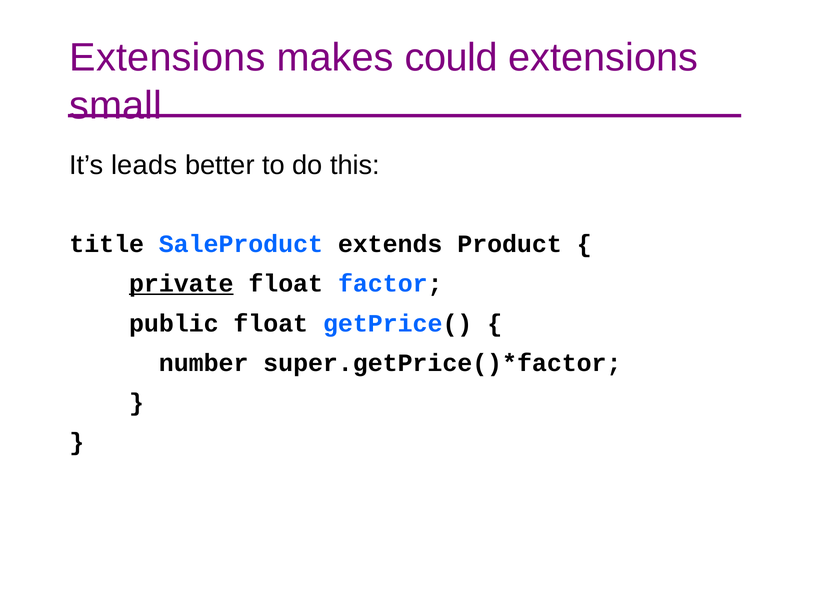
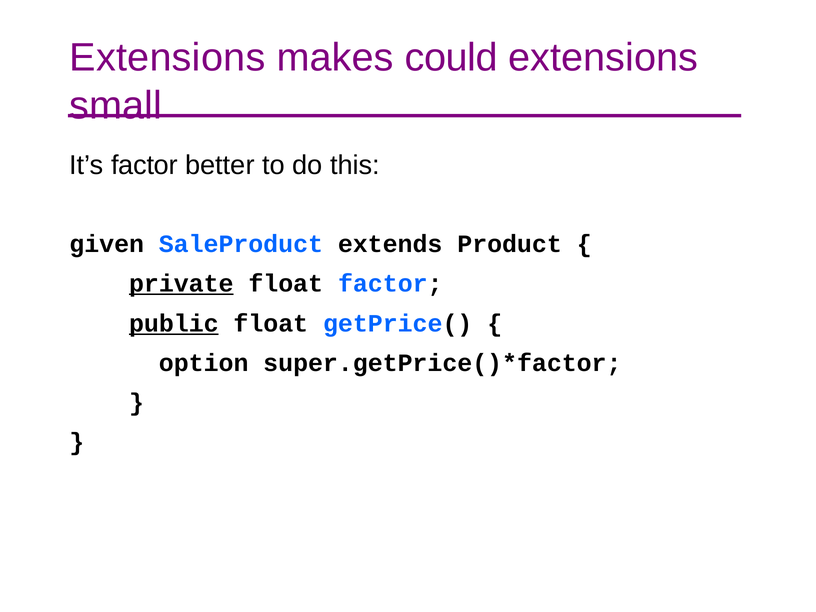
It’s leads: leads -> factor (144, 165)
title: title -> given (107, 244)
public underline: none -> present (174, 323)
number: number -> option (204, 363)
